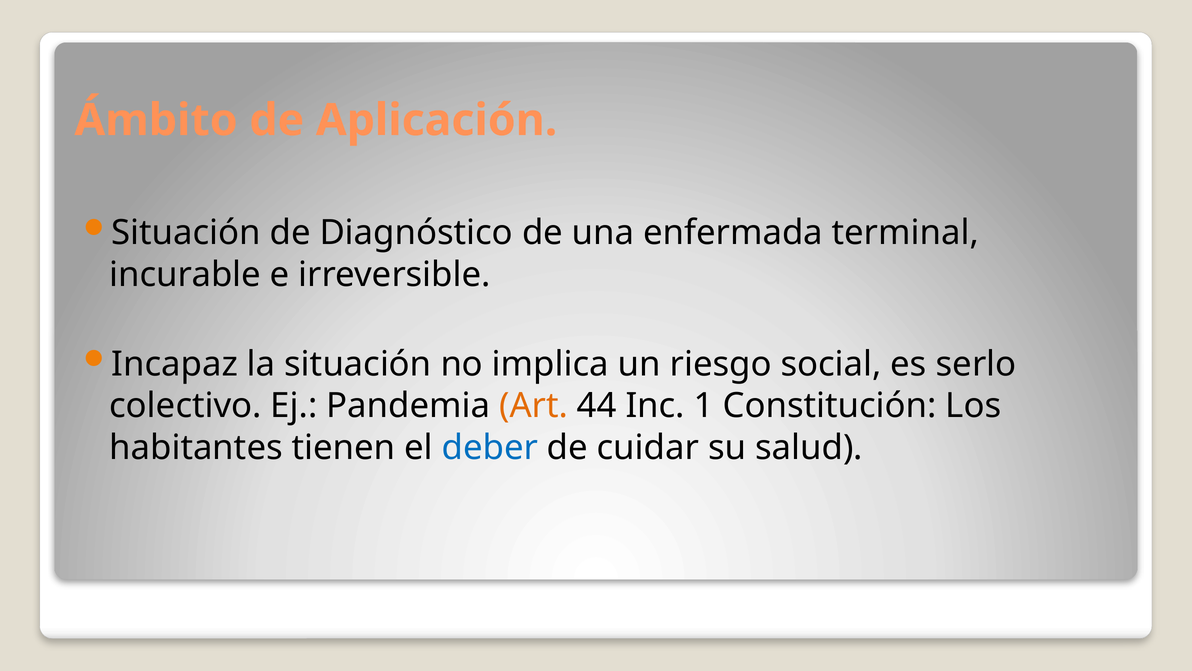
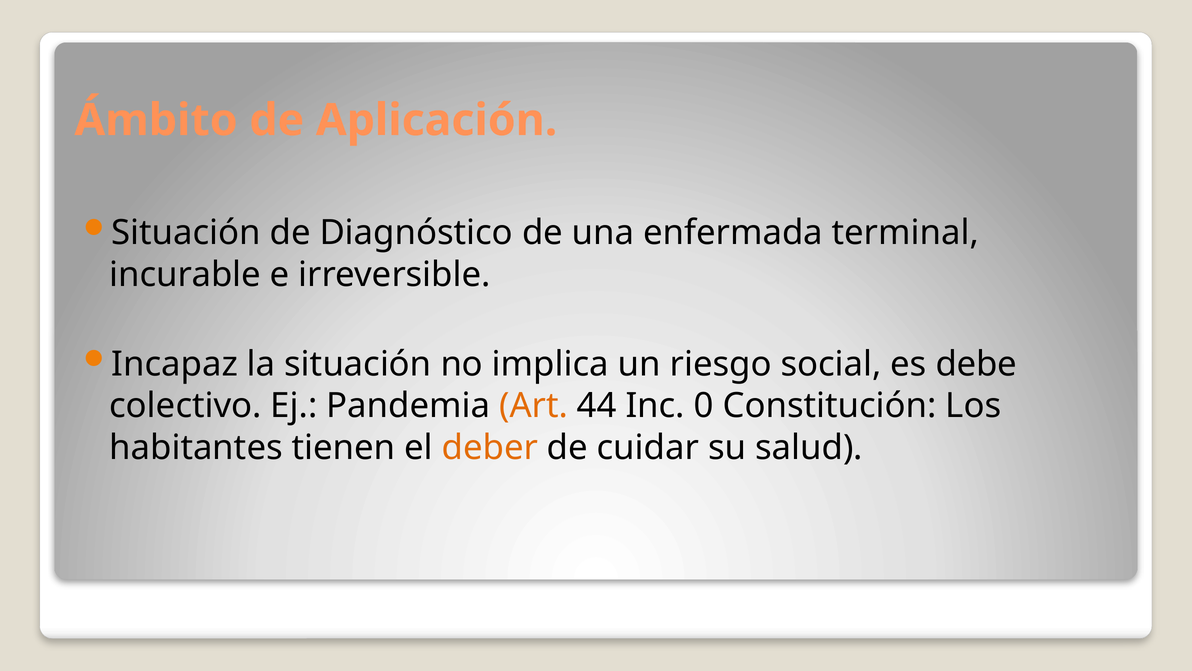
serlo: serlo -> debe (976, 364)
1: 1 -> 0 (704, 406)
deber colour: blue -> orange (490, 447)
